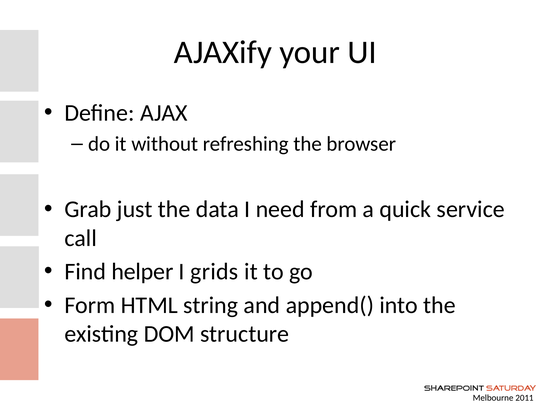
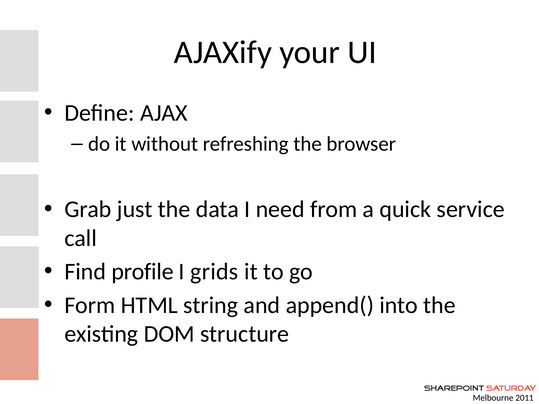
helper: helper -> profile (142, 272)
